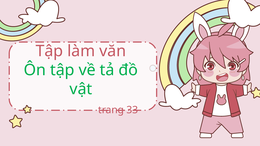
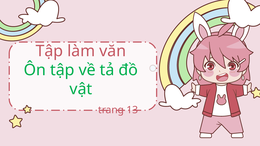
33: 33 -> 13 (132, 110)
